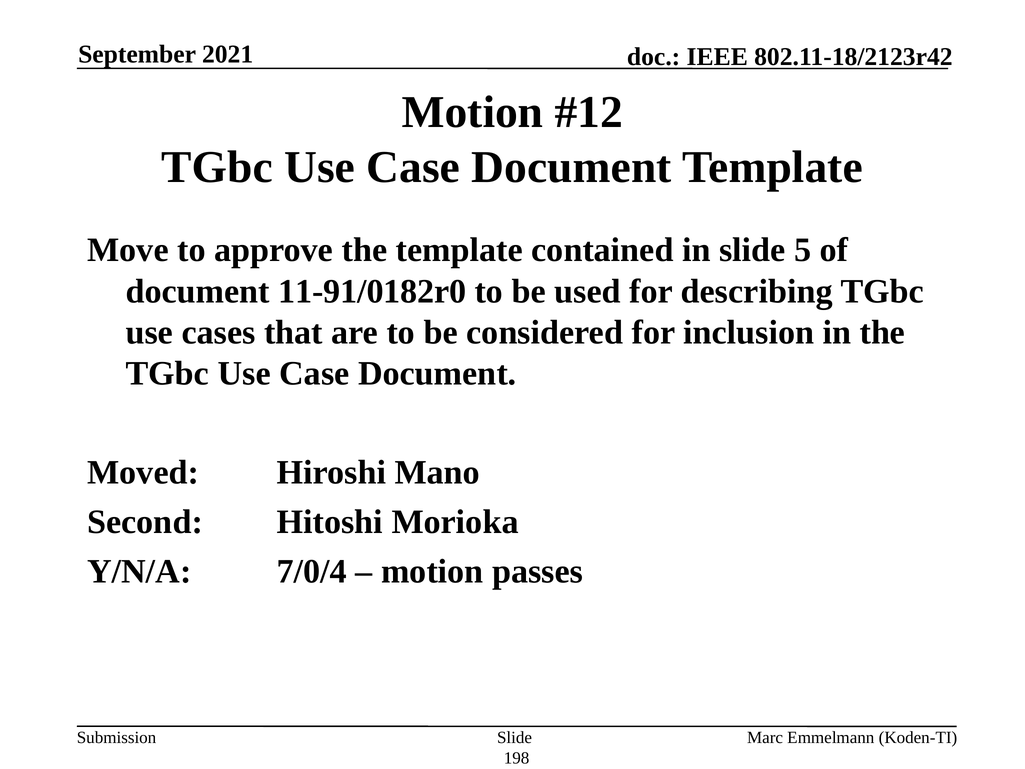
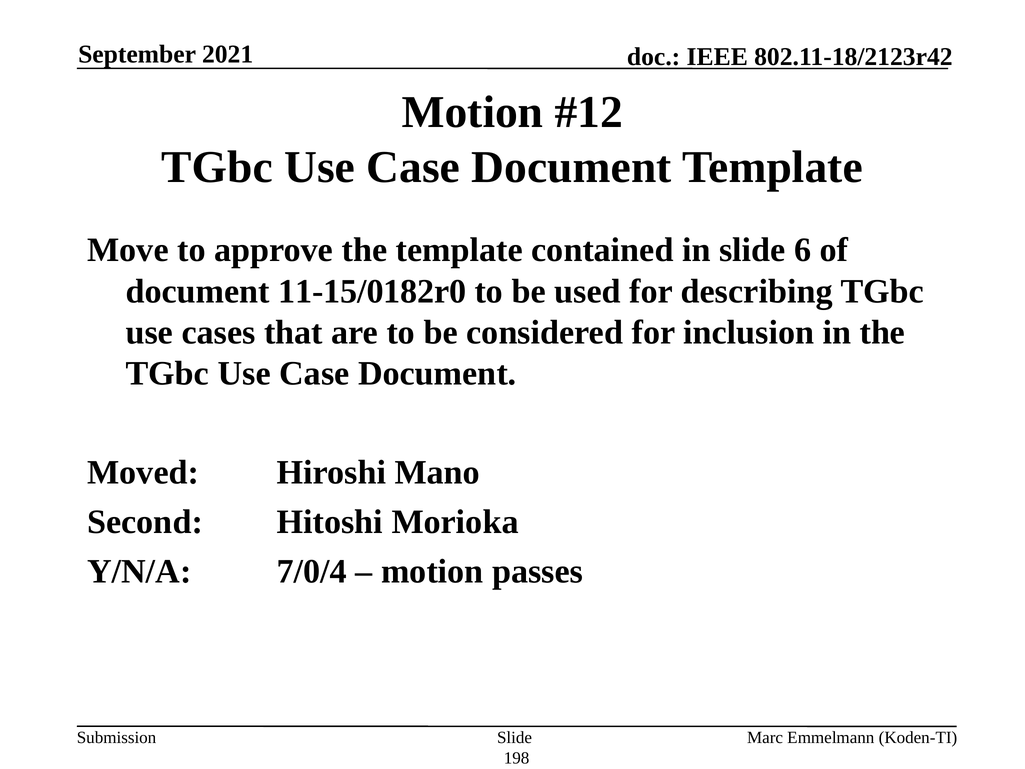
5: 5 -> 6 (803, 250)
11-91/0182r0: 11-91/0182r0 -> 11-15/0182r0 (372, 291)
